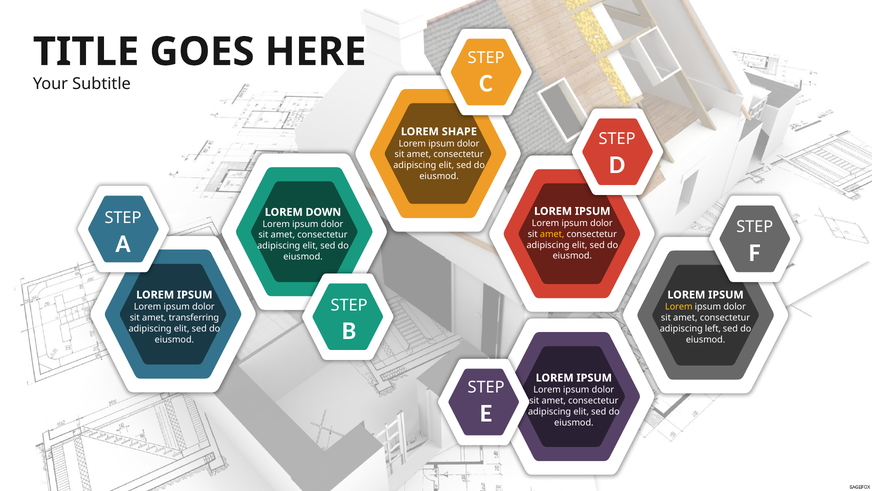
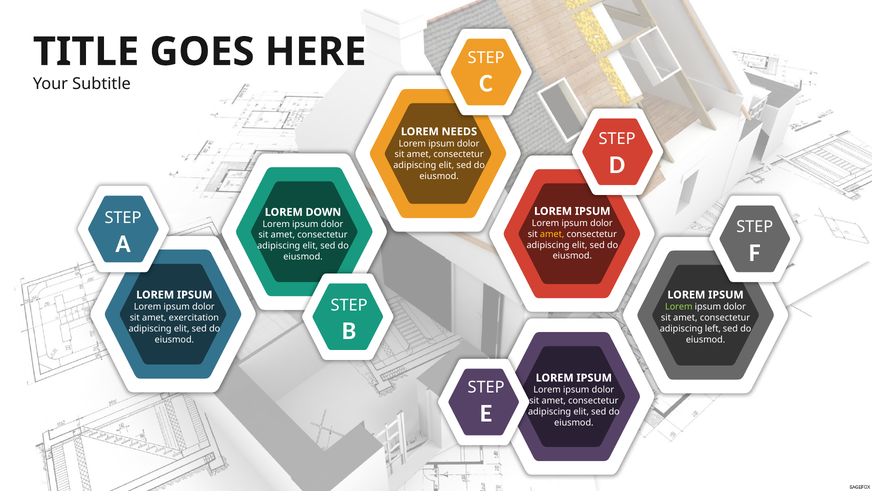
SHAPE: SHAPE -> NEEDS (459, 132)
Lorem colour: yellow -> light green (679, 306)
transferring: transferring -> exercitation (194, 317)
